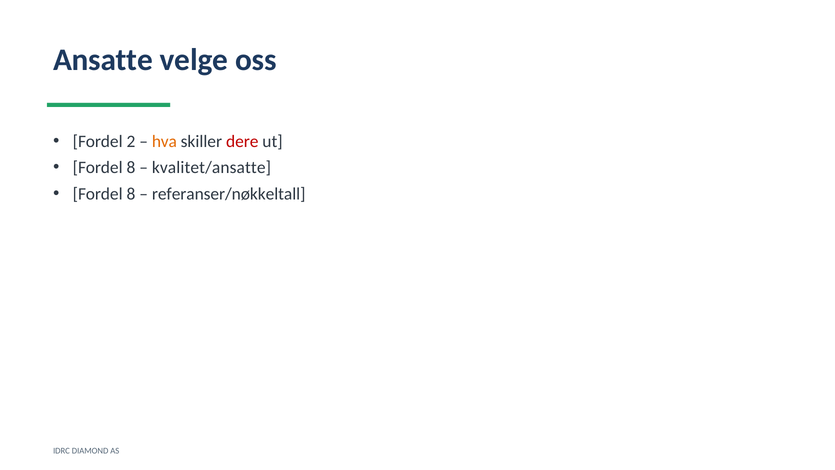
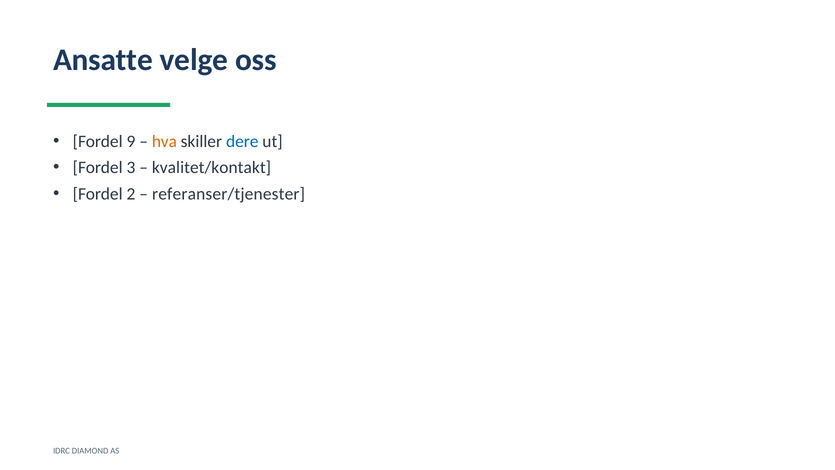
2: 2 -> 9 (131, 141)
dere colour: red -> blue (242, 141)
8: 8 -> 3 (131, 168)
kvalitet/ansatte: kvalitet/ansatte -> kvalitet/kontakt (211, 168)
8: 8 -> 2 (131, 194)
referanser/nøkkeltall: referanser/nøkkeltall -> referanser/tjenester (229, 194)
